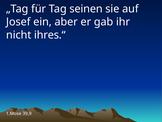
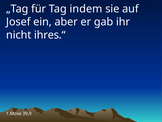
seinen: seinen -> indem (86, 9)
